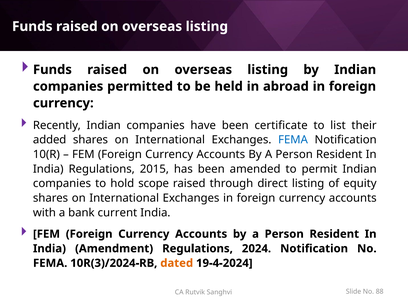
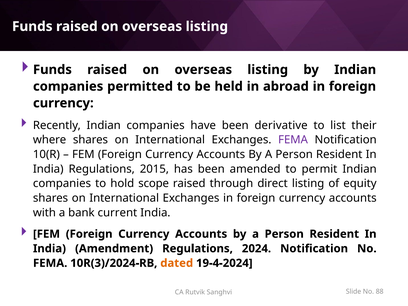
certificate: certificate -> derivative (281, 125)
added: added -> where (50, 140)
FEMA colour: blue -> purple (293, 140)
